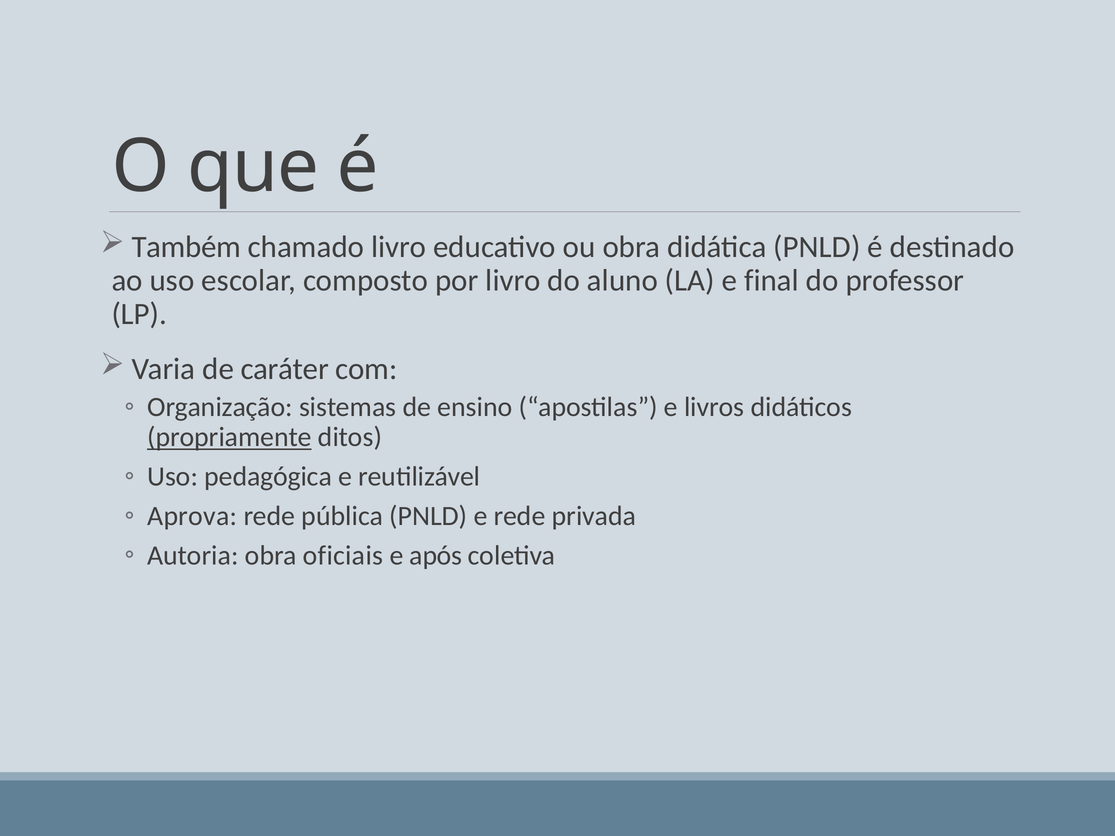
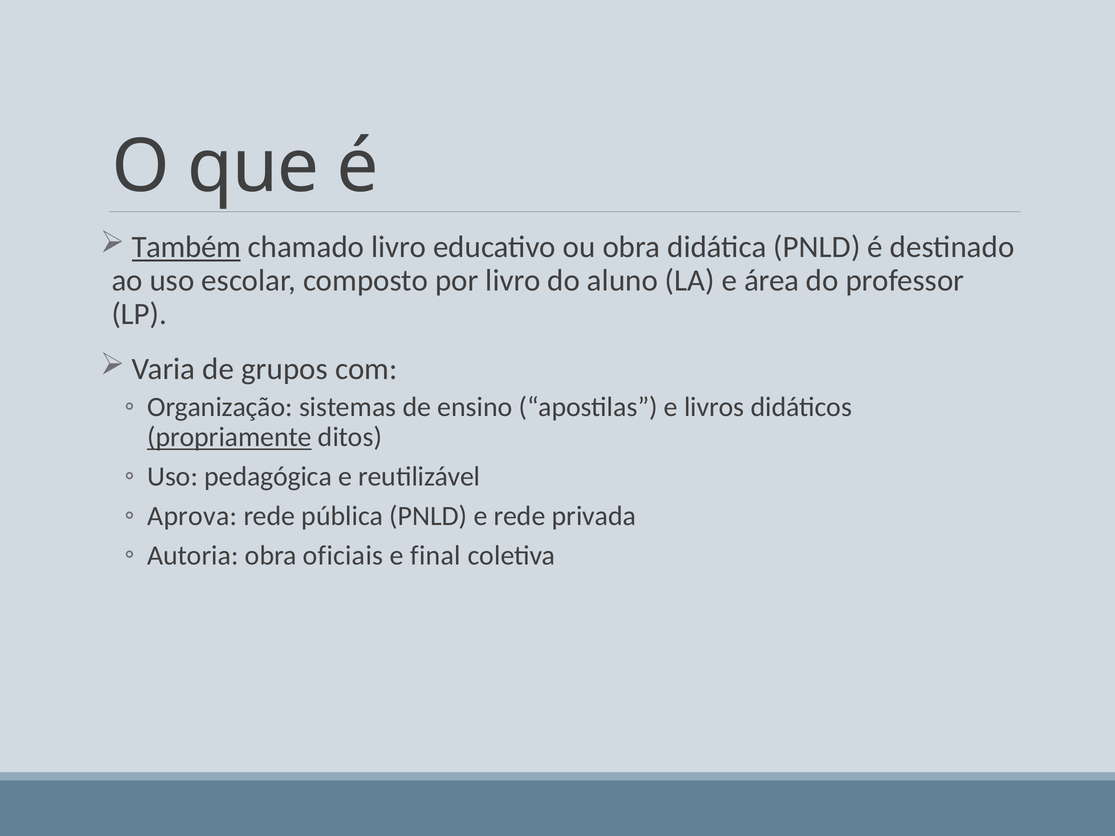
Também underline: none -> present (186, 247)
final: final -> área (772, 281)
caráter: caráter -> grupos (285, 369)
após: após -> final (436, 556)
